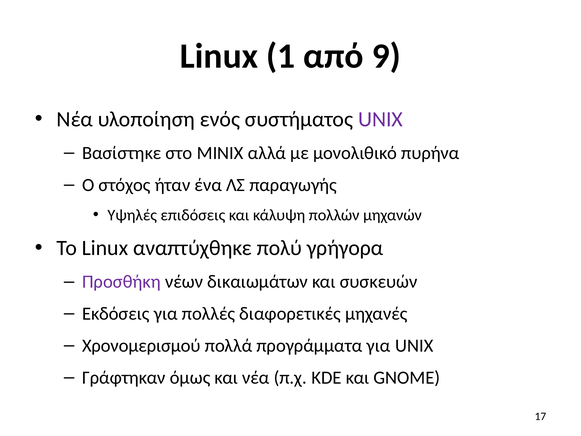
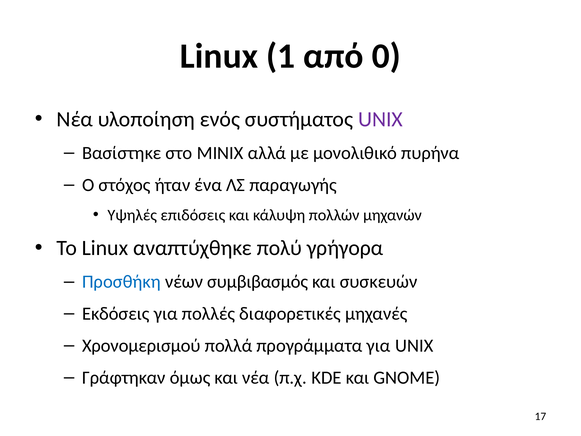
9: 9 -> 0 (386, 56)
Προσθήκη colour: purple -> blue (121, 282)
δικαιωμάτων: δικαιωμάτων -> συμβιβασμός (258, 282)
